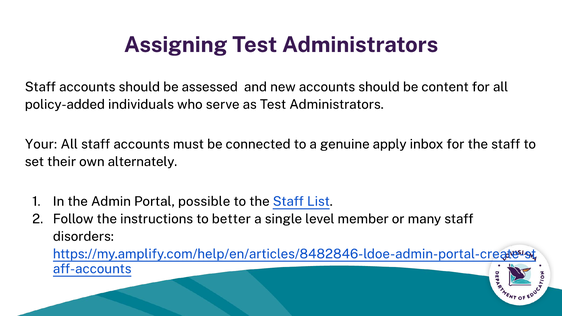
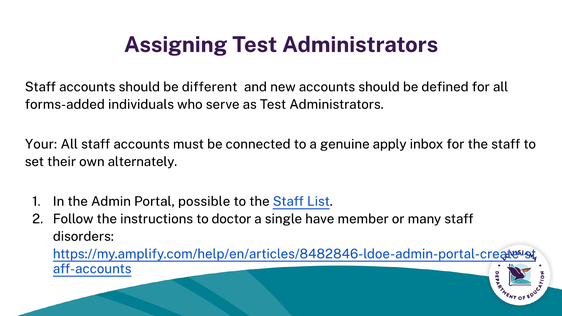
assessed: assessed -> different (210, 87)
content: content -> defined (445, 87)
policy-added: policy-added -> forms-added (65, 104)
better: better -> doctor (231, 219)
level: level -> have (320, 219)
